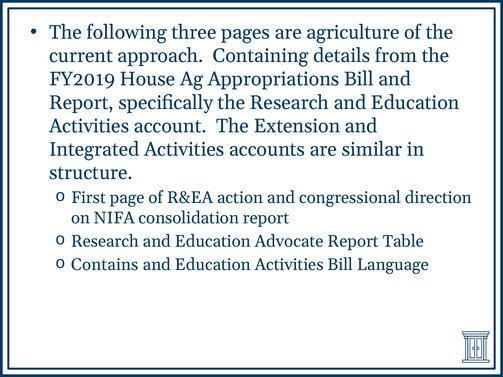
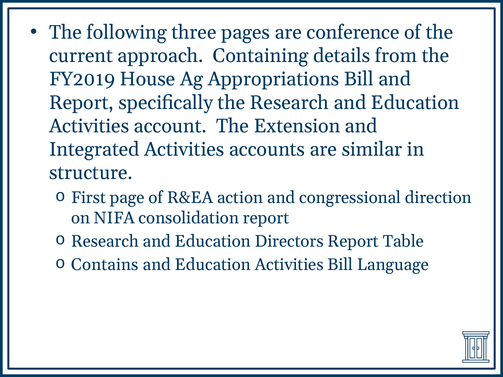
agriculture: agriculture -> conference (353, 32)
Advocate: Advocate -> Directors (289, 241)
